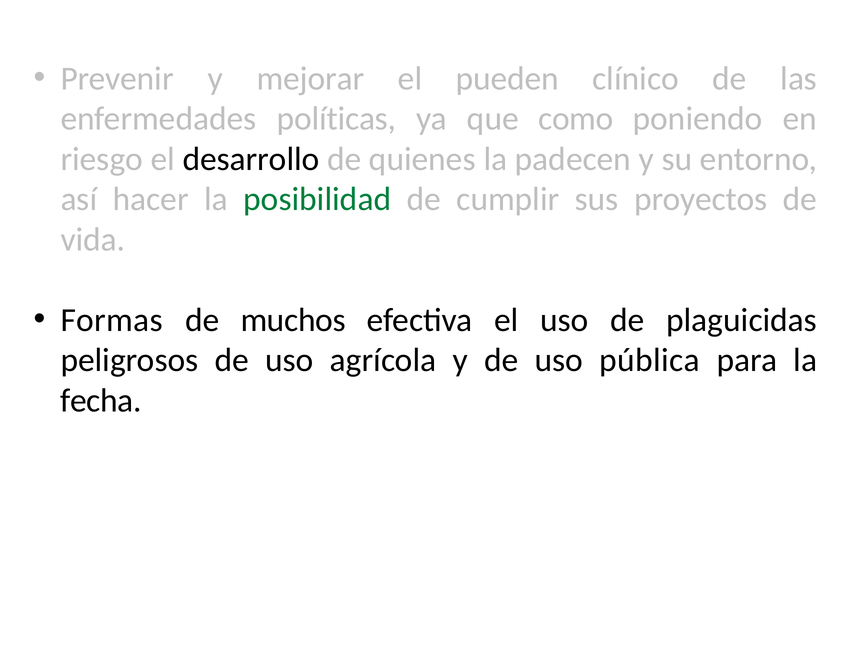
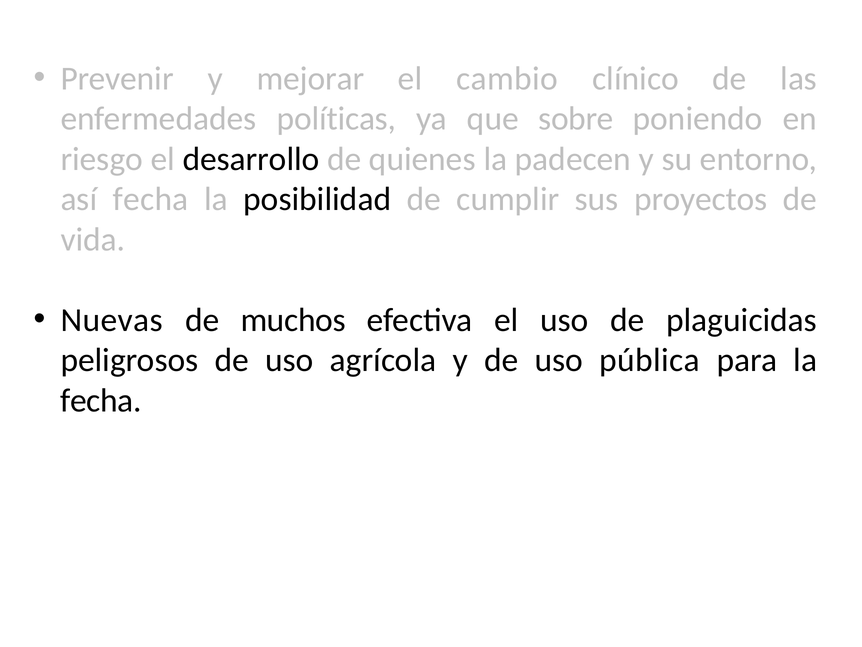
pueden: pueden -> cambio (507, 78)
como: como -> sobre (576, 119)
así hacer: hacer -> fecha (151, 199)
posibilidad colour: green -> black (317, 199)
Formas: Formas -> Nuevas (112, 320)
